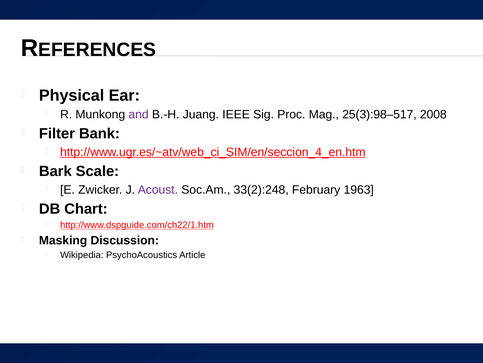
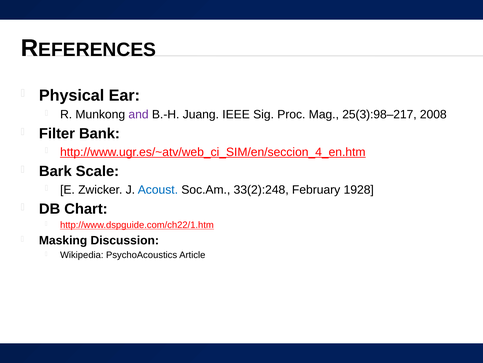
25(3):98–517: 25(3):98–517 -> 25(3):98–217 (379, 114)
Acoust colour: purple -> blue (158, 189)
1963: 1963 -> 1928 (359, 189)
